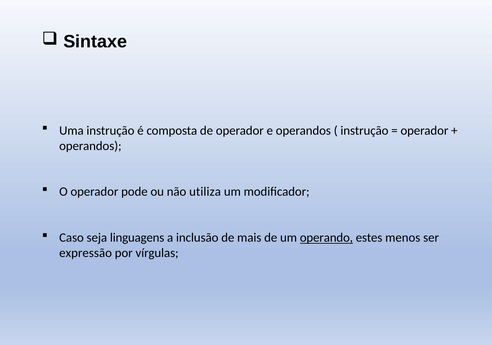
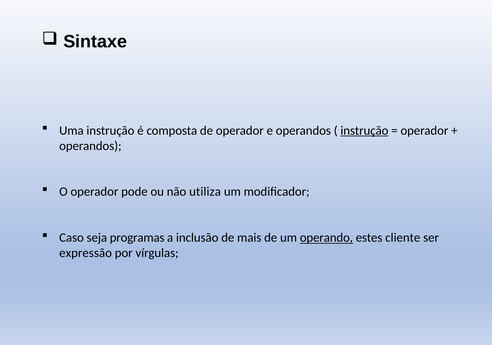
instrução underline: none -> present (364, 130)
linguagens: linguagens -> programas (137, 238)
menos: menos -> cliente (403, 238)
